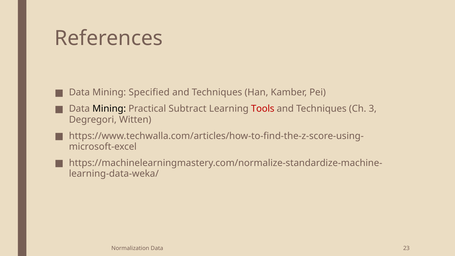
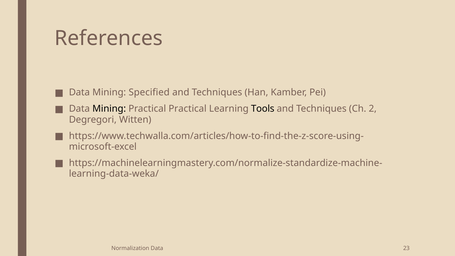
Practical Subtract: Subtract -> Practical (188, 109)
Tools colour: red -> black (263, 109)
3: 3 -> 2 (373, 109)
